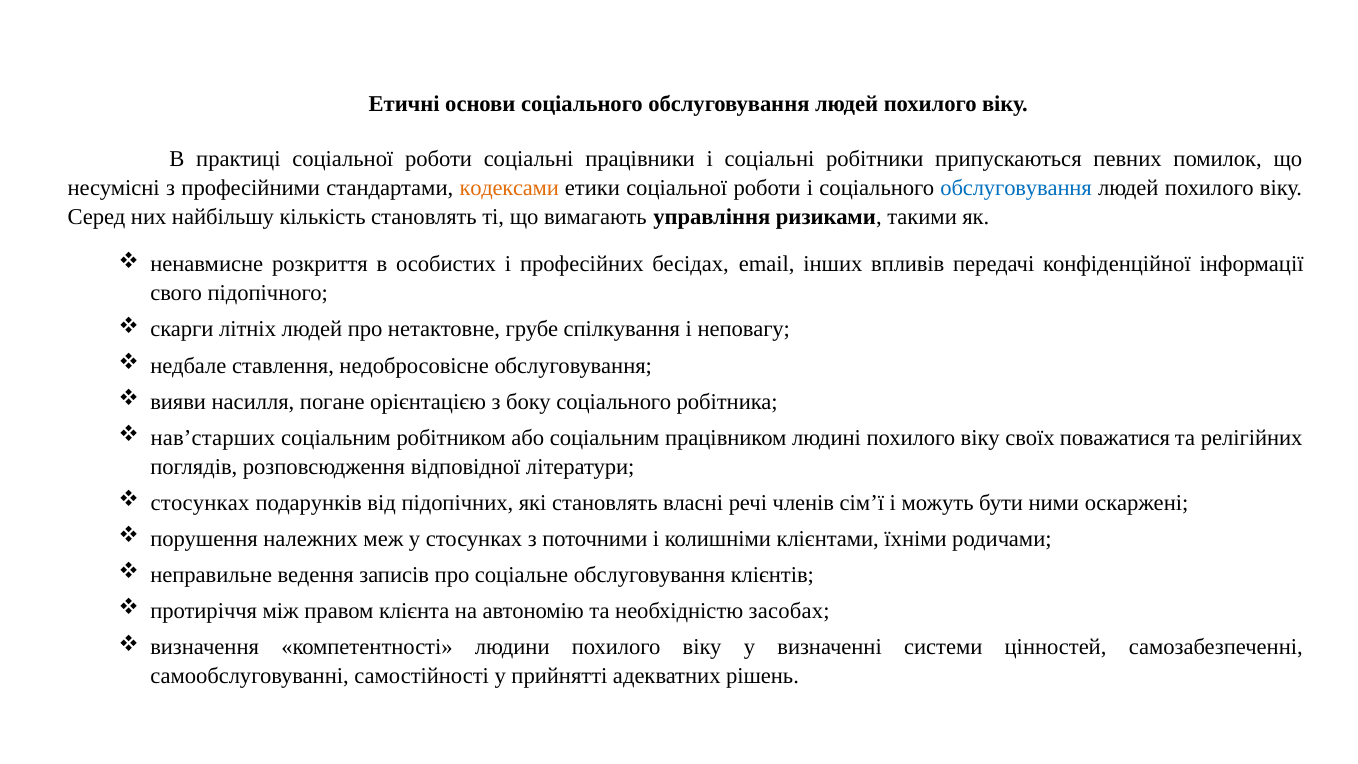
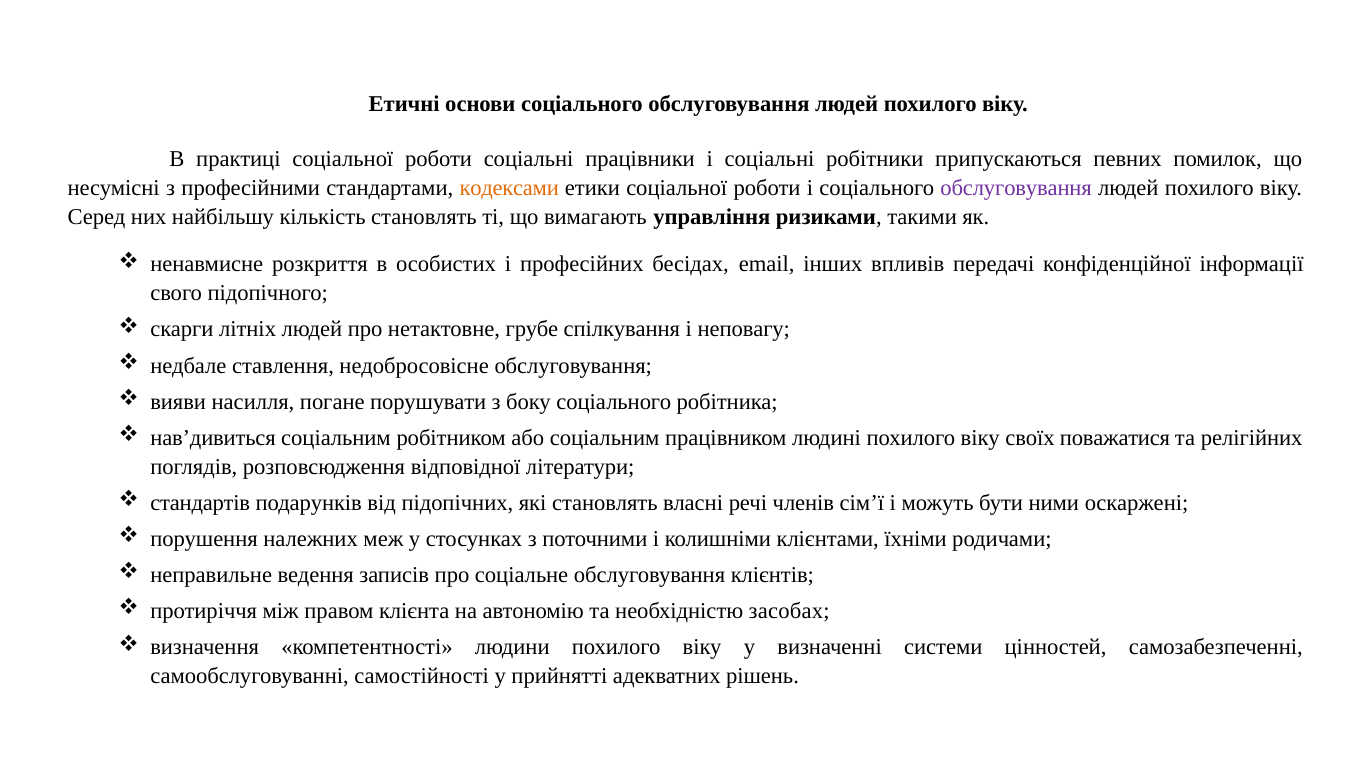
обслуговування colour: blue -> purple (1016, 188)
орієнтацією: орієнтацією -> порушувати (428, 402)
нав’старших: нав’старших -> нав’дивиться (213, 438)
стосунках: стосунках -> стандартів (200, 503)
